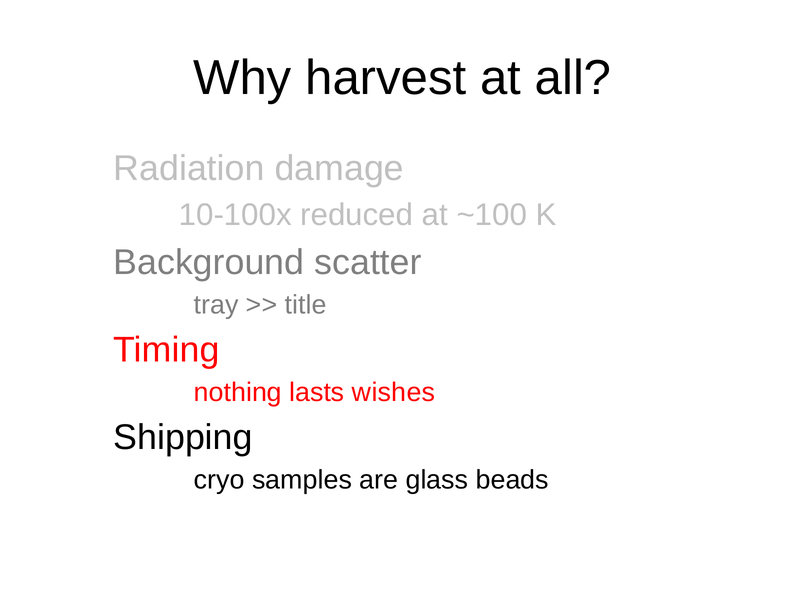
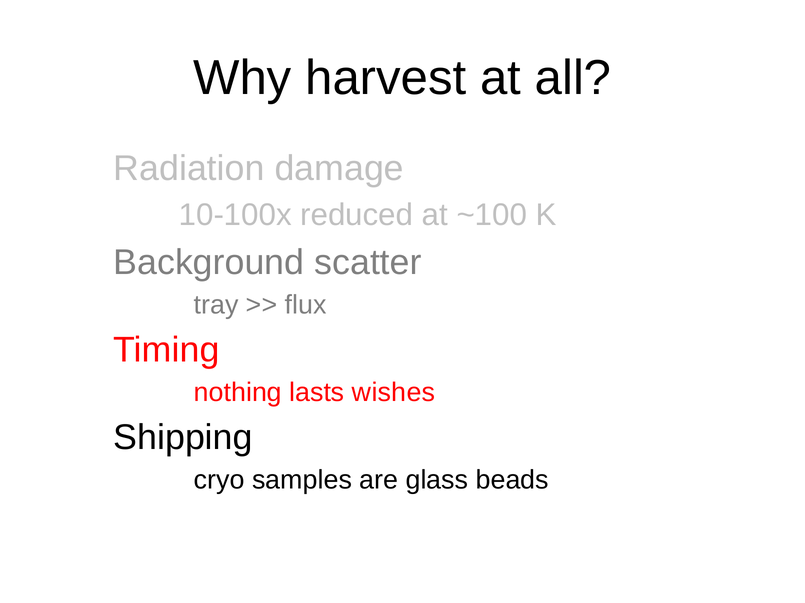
title: title -> flux (306, 305)
